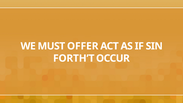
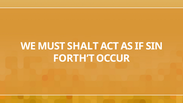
OFFER: OFFER -> SHALT (83, 46)
